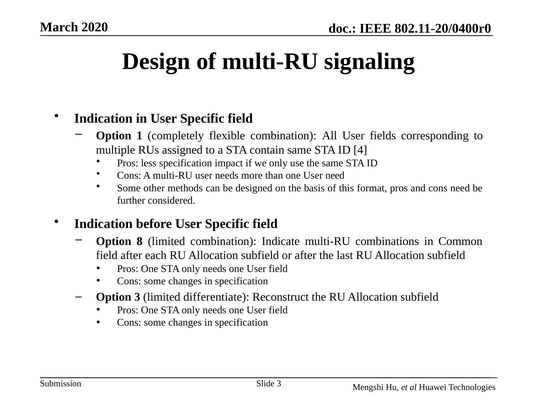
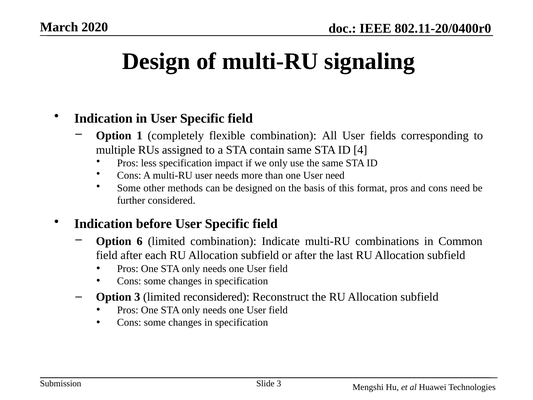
8: 8 -> 6 (140, 241)
differentiate: differentiate -> reconsidered (216, 297)
